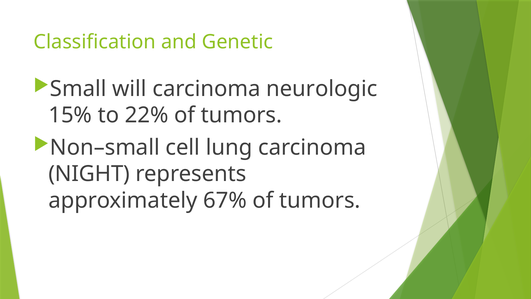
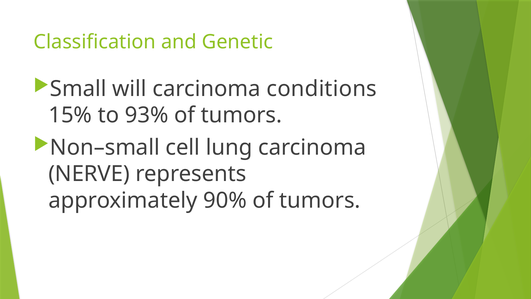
neurologic: neurologic -> conditions (322, 89)
22%: 22% -> 93% (147, 115)
NIGHT: NIGHT -> NERVE (89, 174)
67%: 67% -> 90% (225, 200)
